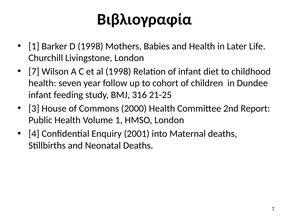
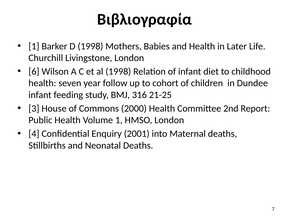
7: 7 -> 6 (34, 71)
